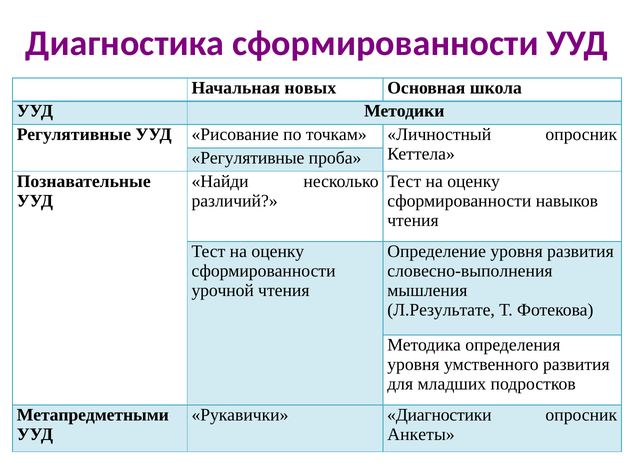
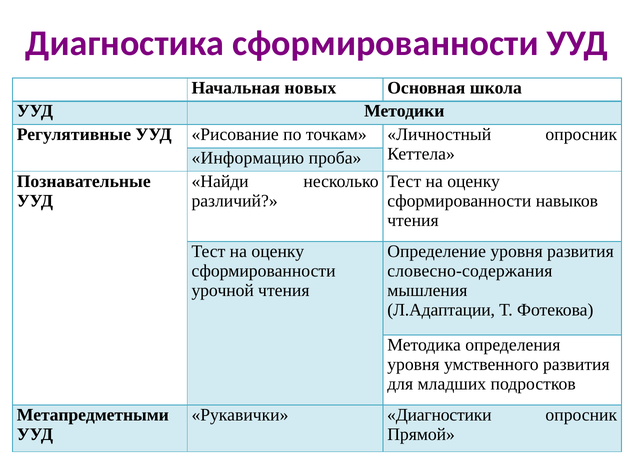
Регулятивные: Регулятивные -> Информацию (248, 158)
словесно-выполнения: словесно-выполнения -> словесно-содержания (470, 271)
Л.Результате: Л.Результате -> Л.Адаптации (441, 310)
Анкеты: Анкеты -> Прямой (421, 435)
